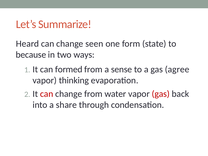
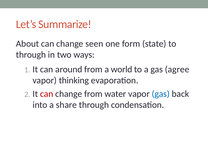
Heard: Heard -> About (27, 44)
because: because -> through (31, 55)
formed: formed -> around (69, 69)
sense: sense -> world (122, 69)
gas colour: red -> blue (161, 94)
